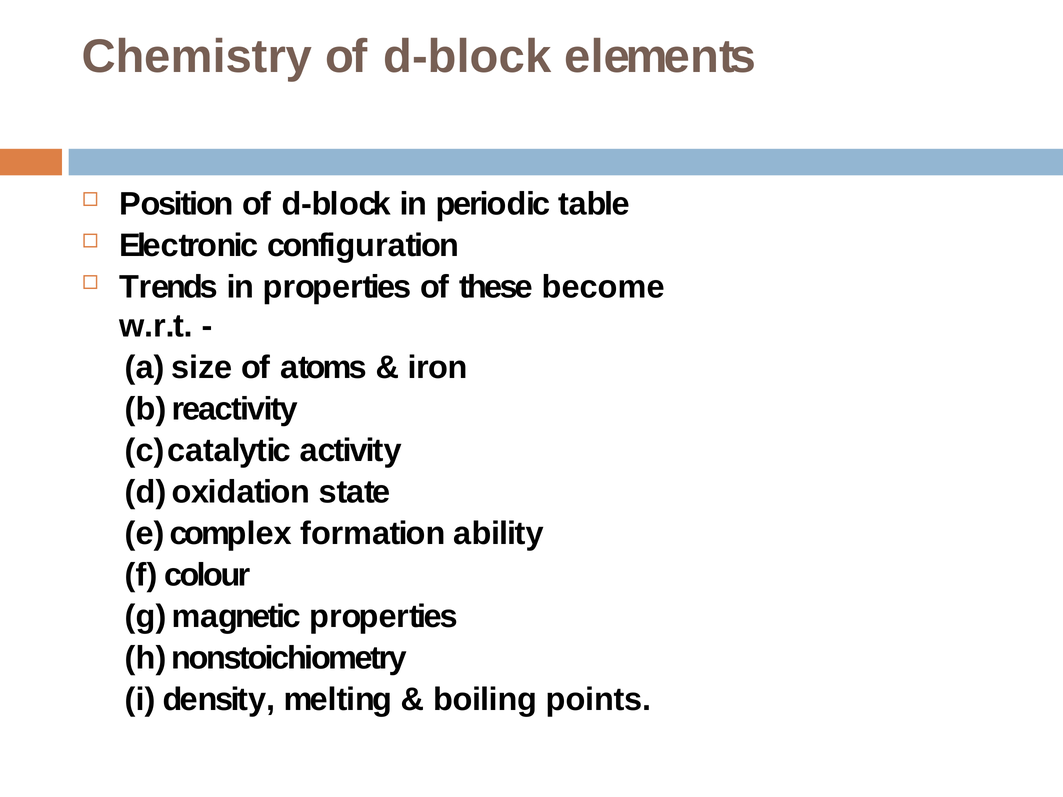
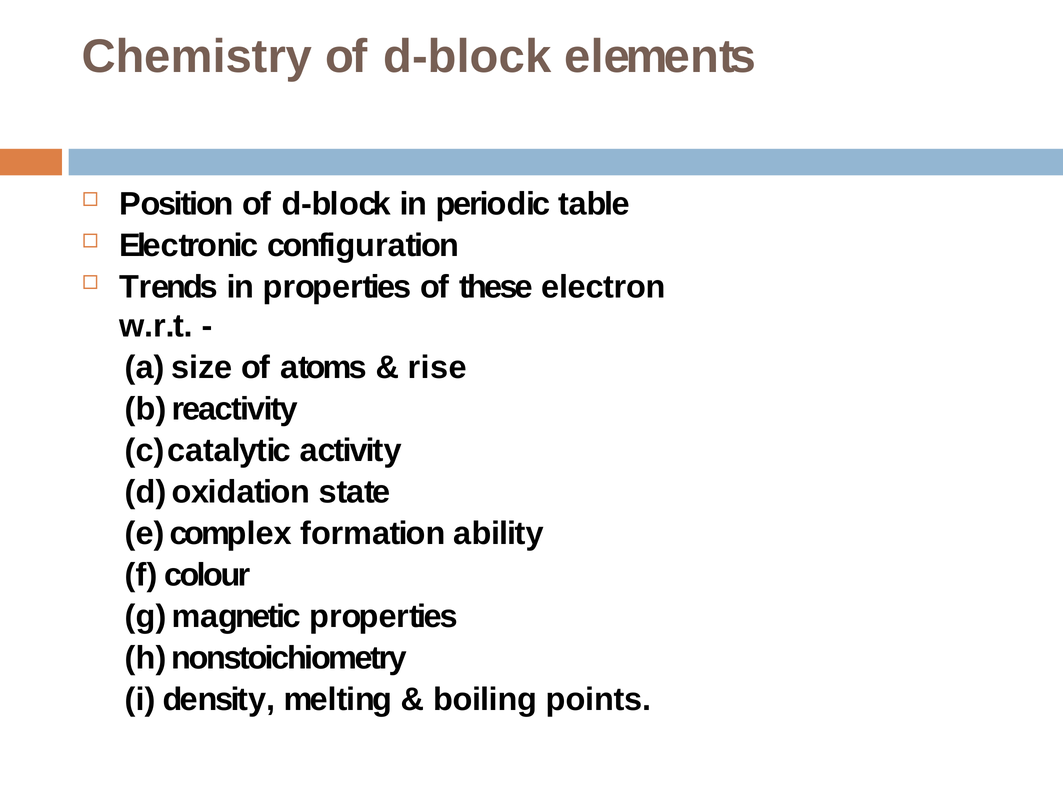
become: become -> electron (603, 287)
iron: iron -> rise (437, 368)
